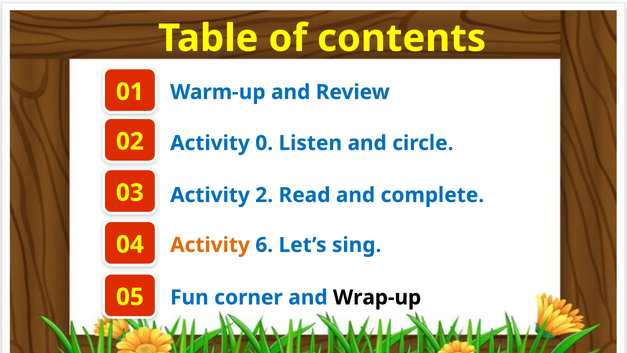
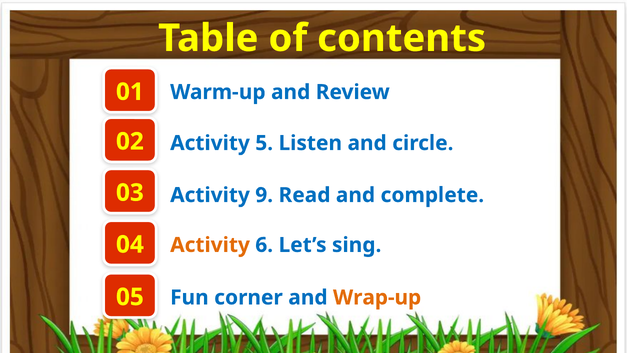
0: 0 -> 5 (264, 143)
2: 2 -> 9 (264, 195)
Wrap-up colour: black -> orange (377, 297)
